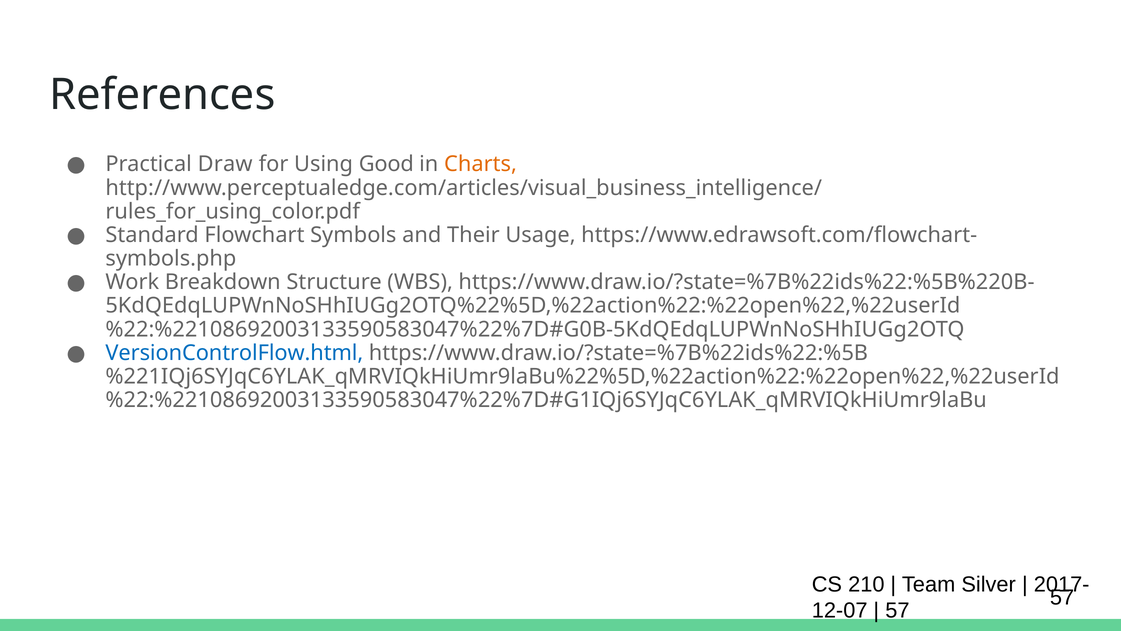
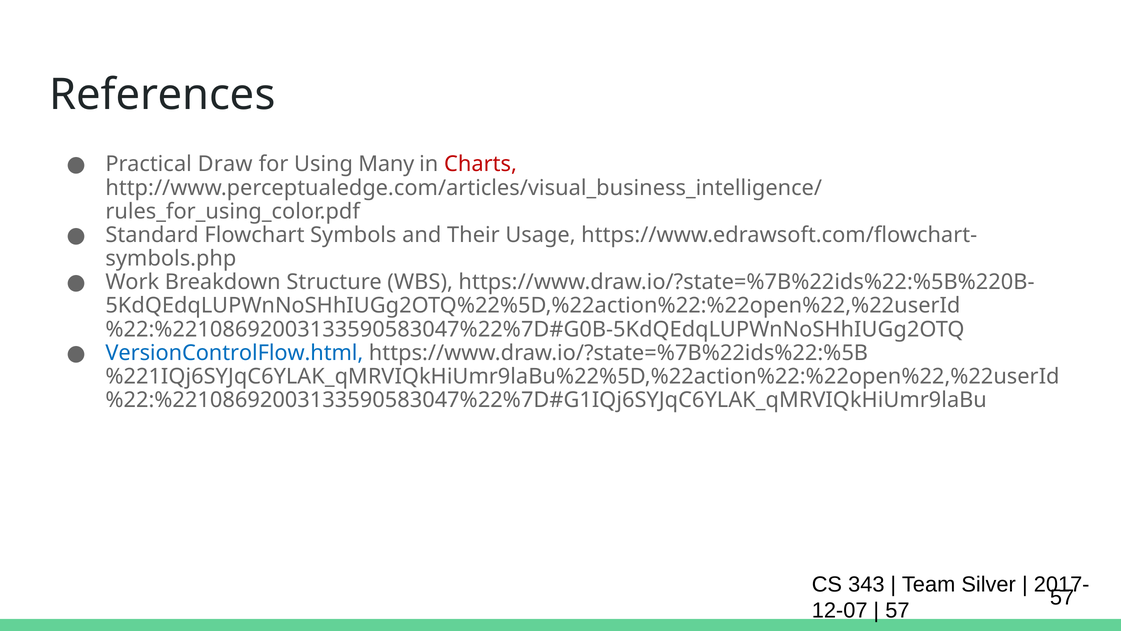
Good: Good -> Many (386, 164)
Charts colour: orange -> red (480, 164)
210: 210 -> 343 (866, 584)
